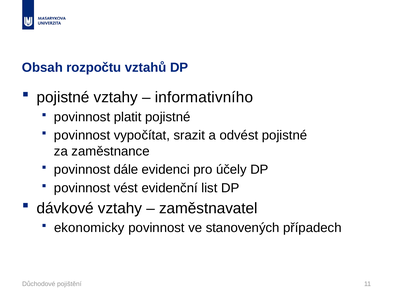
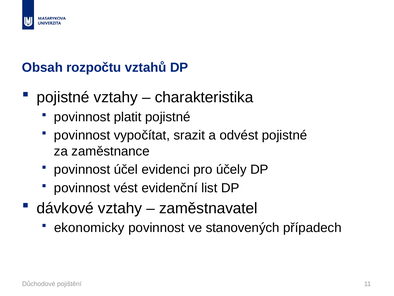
informativního: informativního -> charakteristika (204, 97)
dále: dále -> účel (126, 169)
